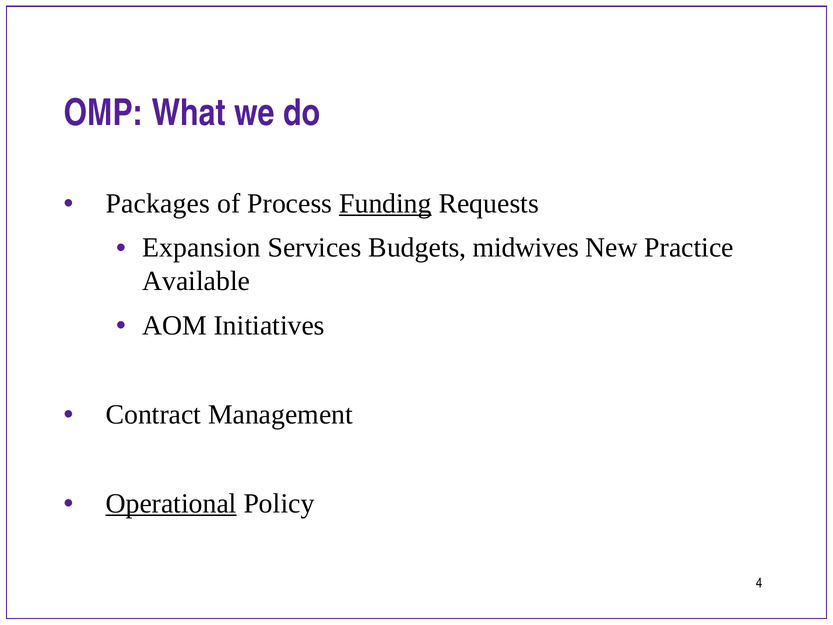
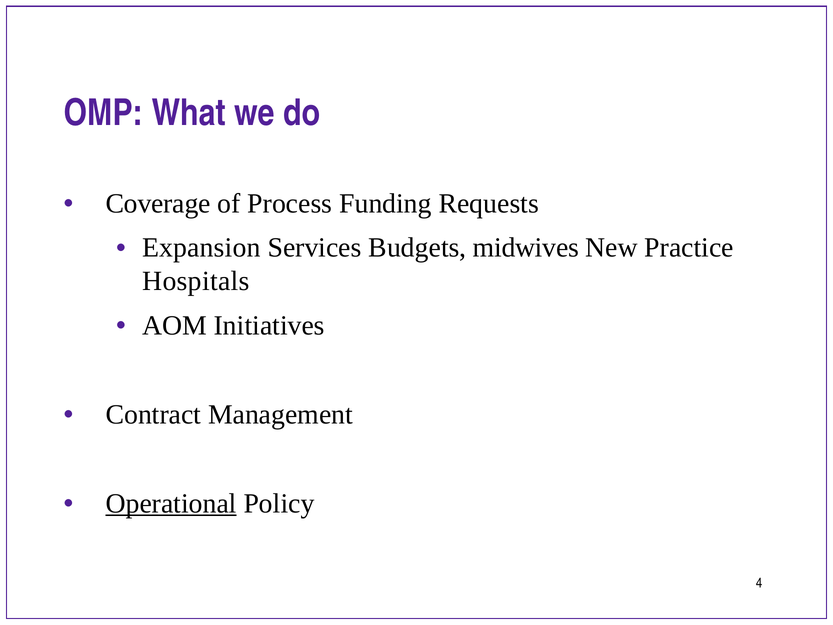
Packages: Packages -> Coverage (158, 203)
Funding underline: present -> none (385, 203)
Available: Available -> Hospitals (196, 281)
